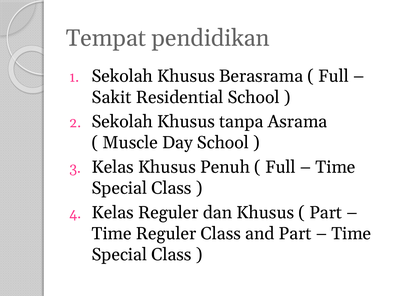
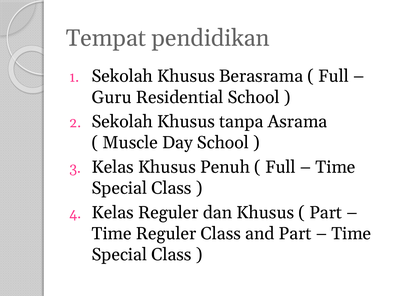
Sakit: Sakit -> Guru (112, 97)
